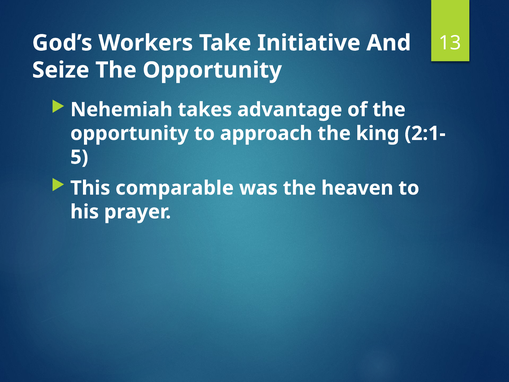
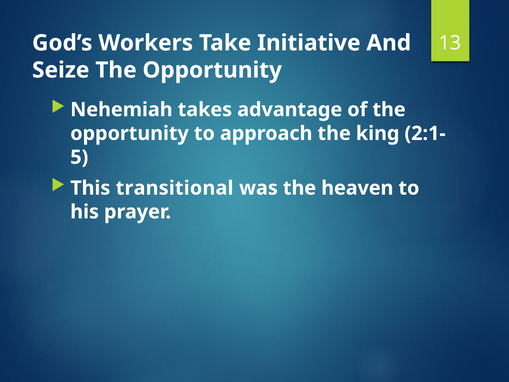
comparable: comparable -> transitional (175, 188)
